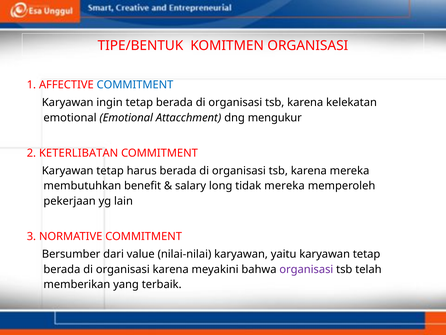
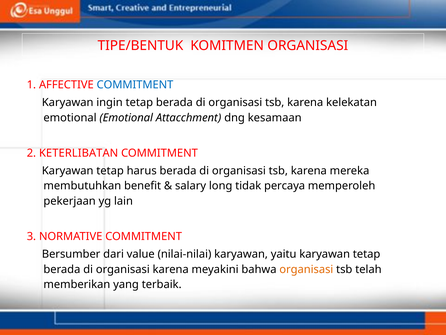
mengukur: mengukur -> kesamaan (275, 118)
tidak mereka: mereka -> percaya (285, 186)
organisasi colour: purple -> orange (306, 269)
